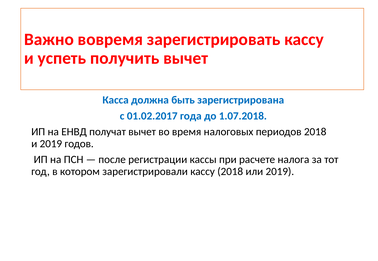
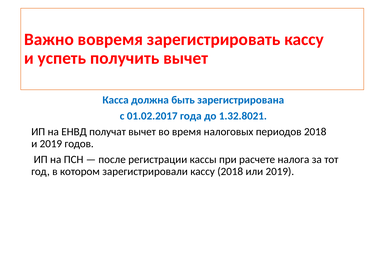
1.07.2018: 1.07.2018 -> 1.32.8021 (243, 116)
